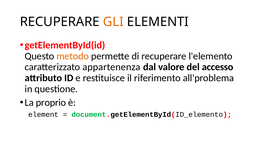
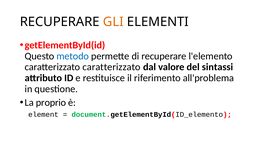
metodo colour: orange -> blue (73, 56)
caratterizzato appartenenza: appartenenza -> caratterizzato (111, 67)
accesso: accesso -> sintassi (217, 67)
